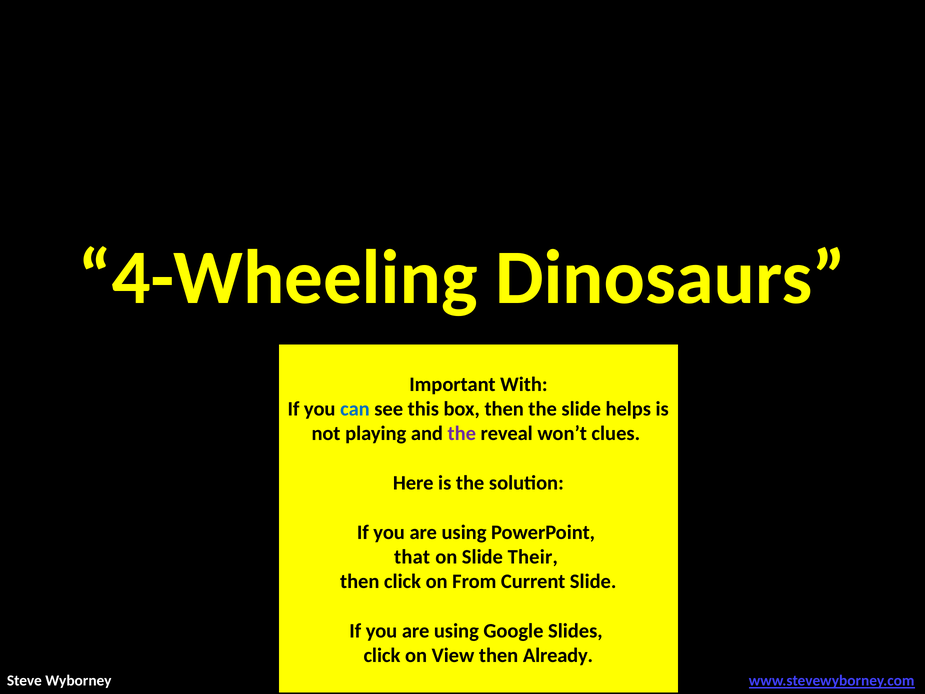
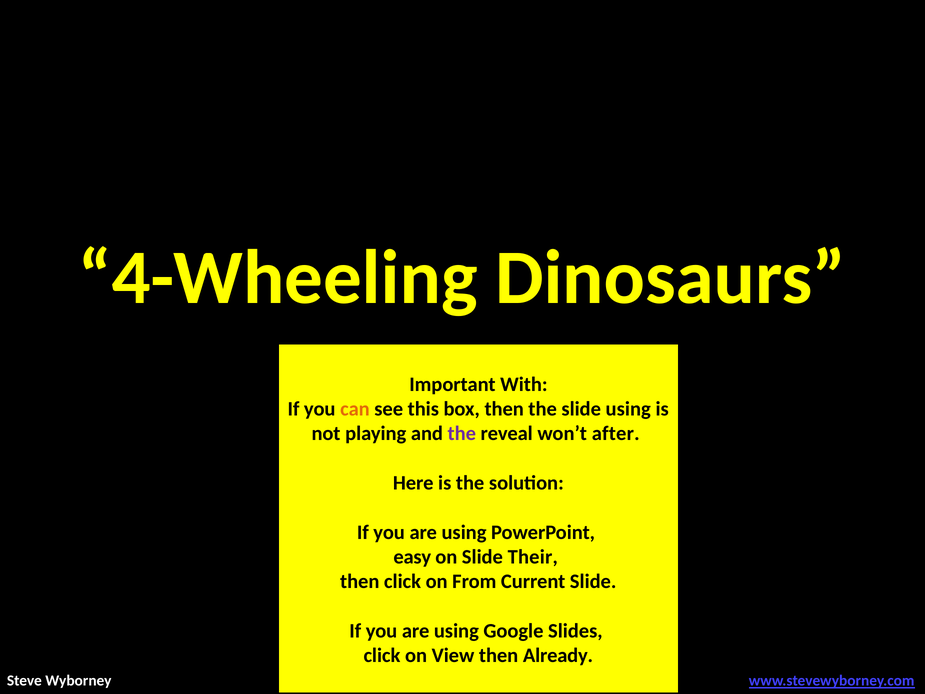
can colour: blue -> orange (355, 409)
slide helps: helps -> using (628, 409)
clues: clues -> after (616, 434)
that: that -> easy (412, 557)
